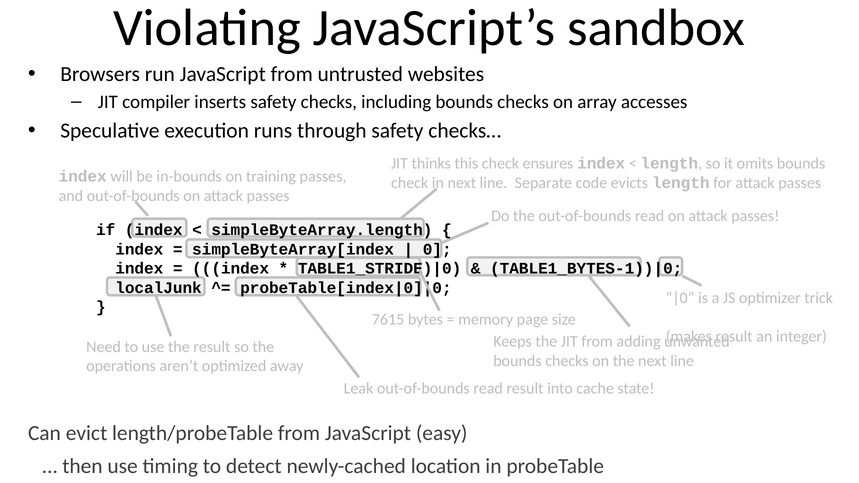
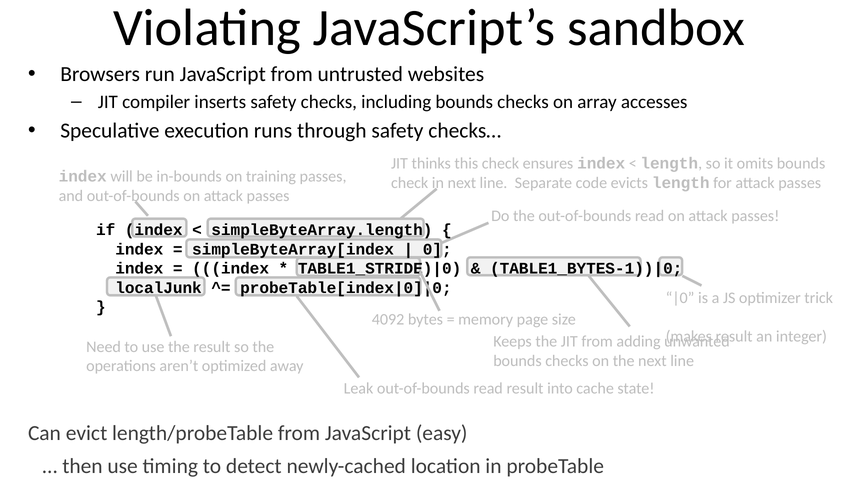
7615: 7615 -> 4092 (388, 320)
